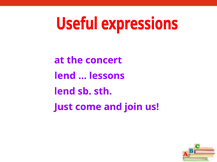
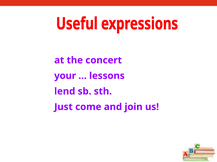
lend: lend -> your (65, 76)
